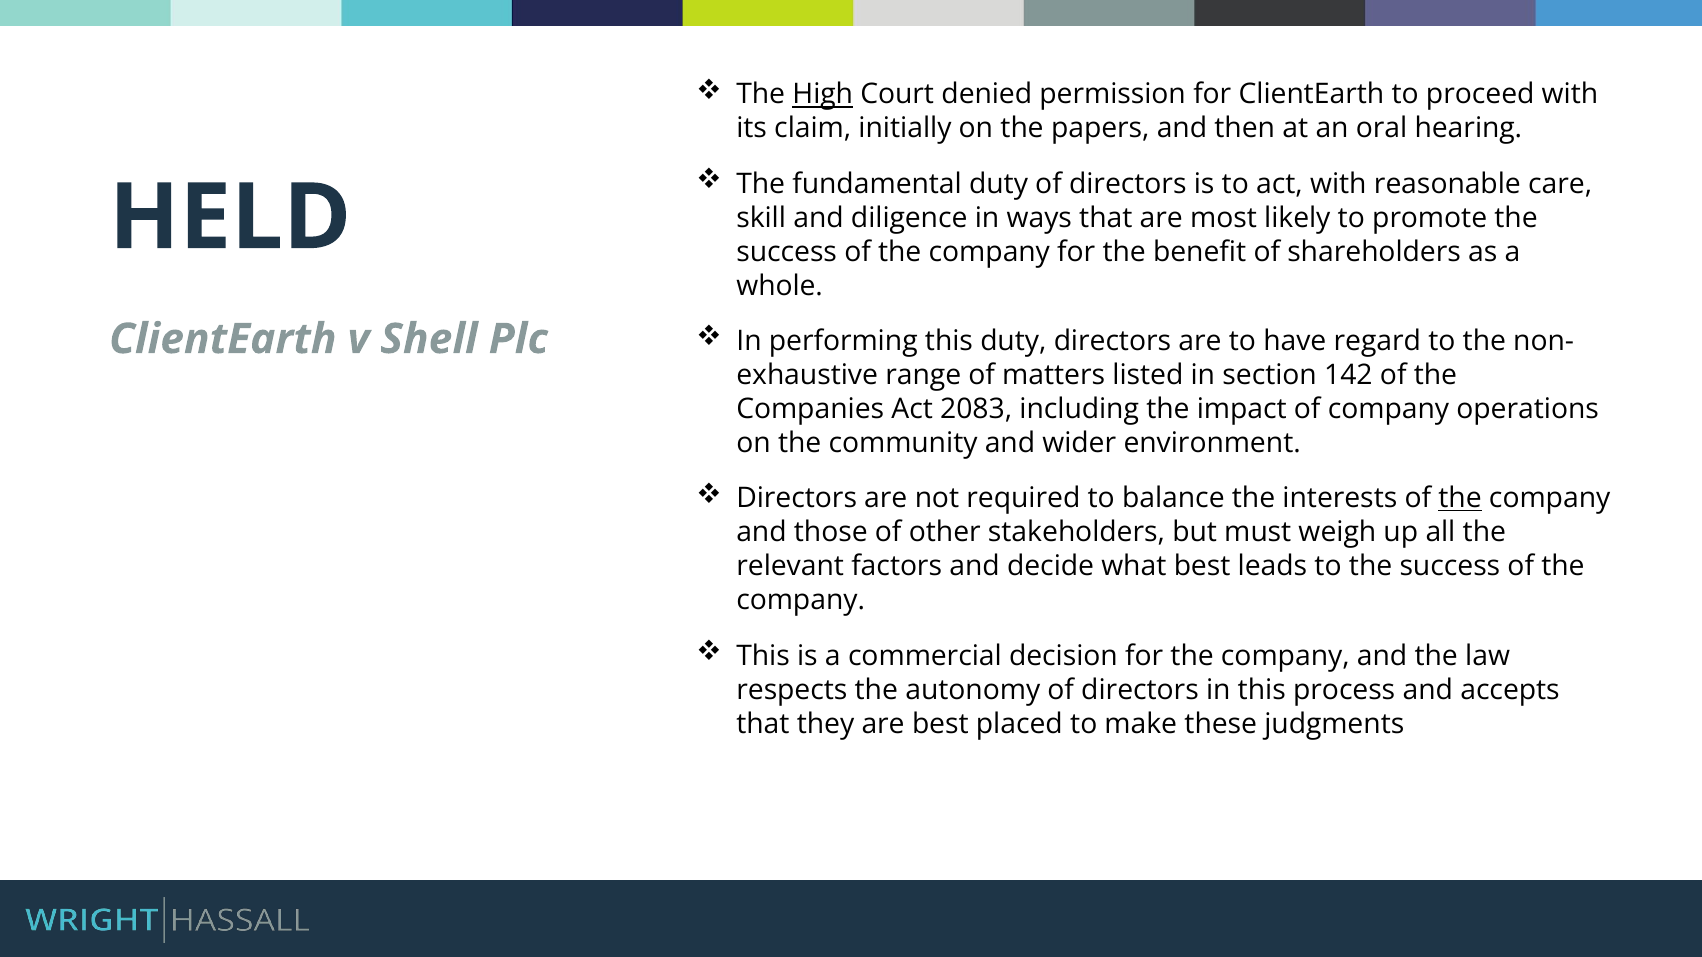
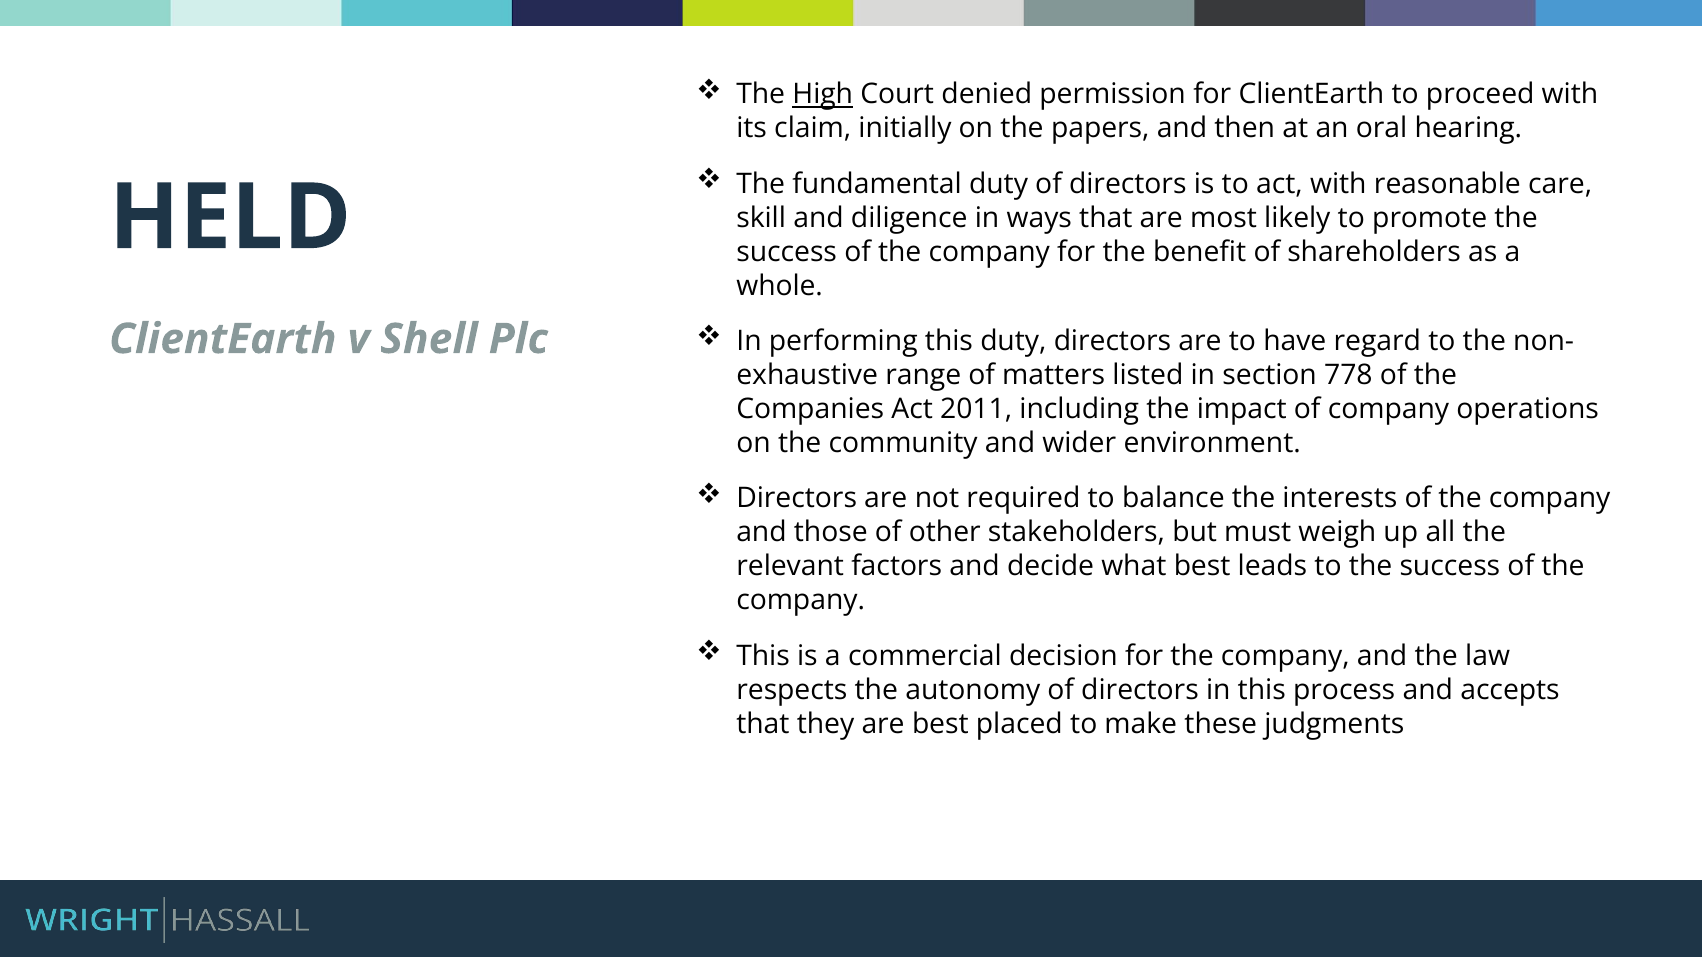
142: 142 -> 778 (1348, 375)
2083: 2083 -> 2011 (976, 409)
the underline: present -> none (1460, 499)
